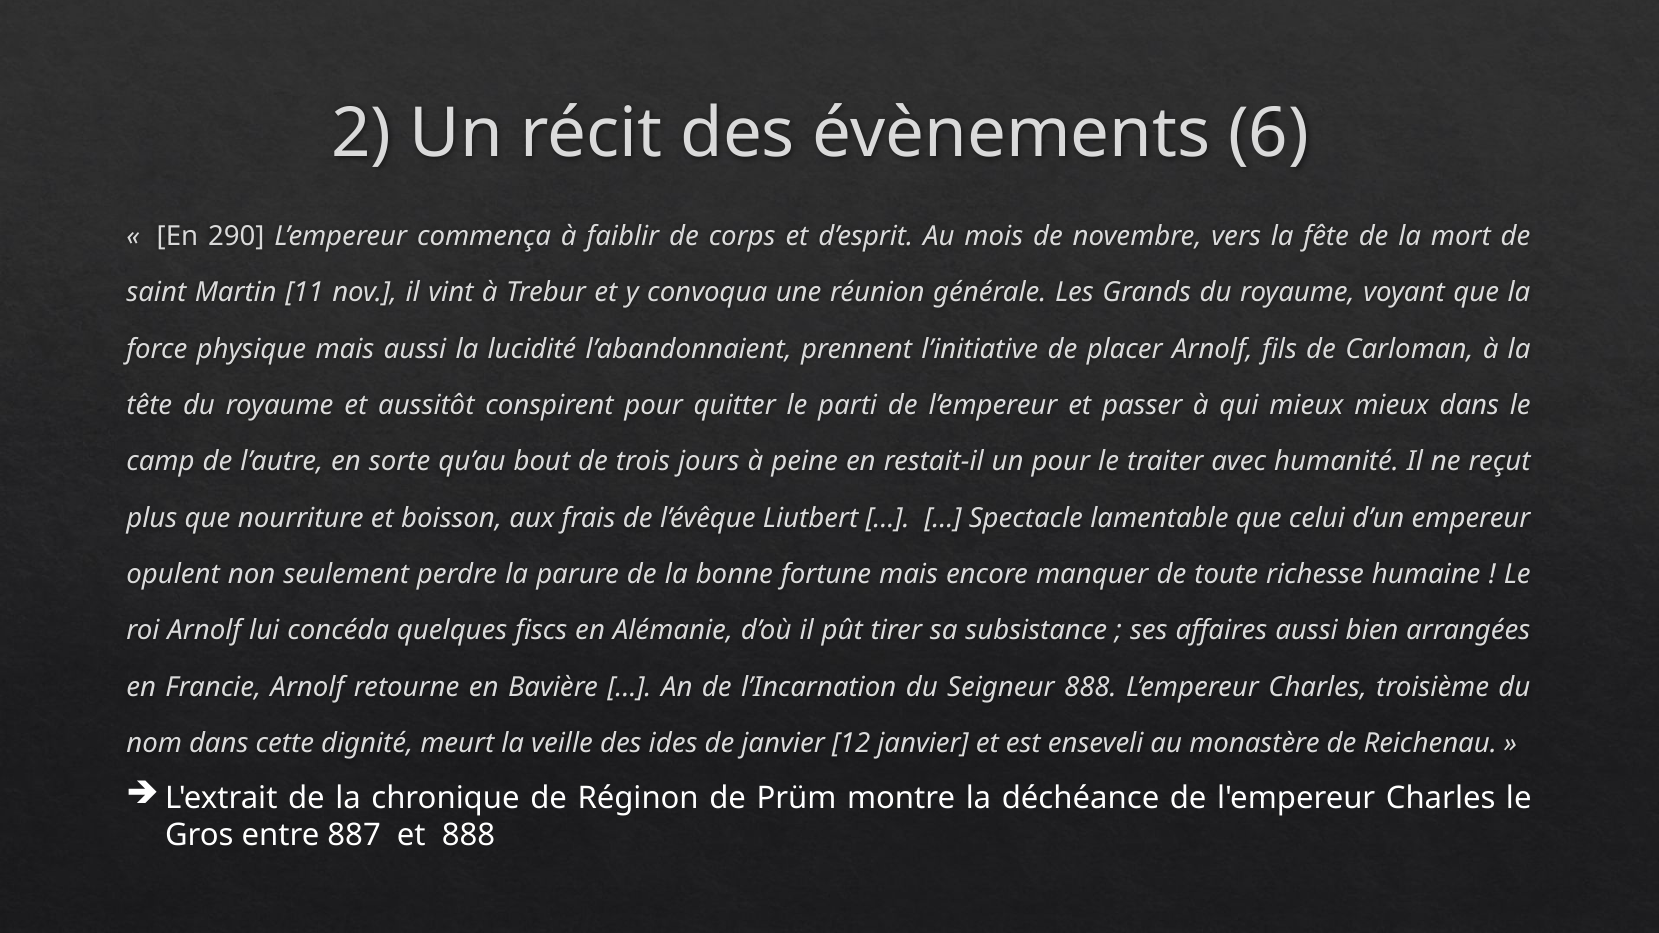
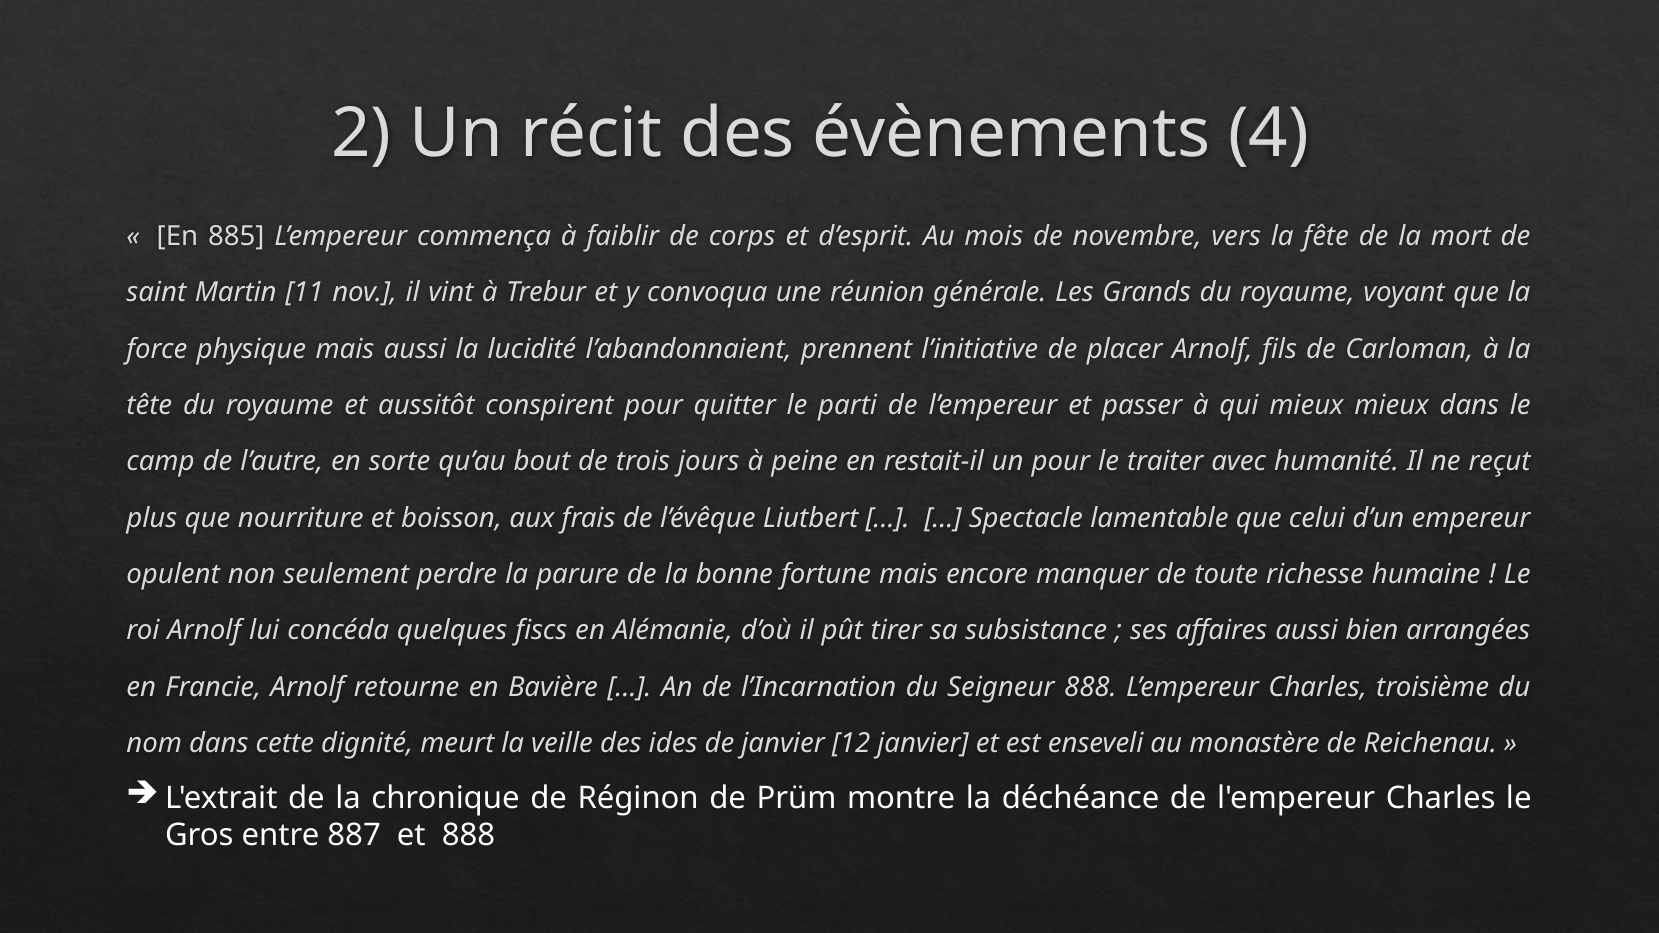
6: 6 -> 4 (1269, 134)
290: 290 -> 885 (236, 236)
